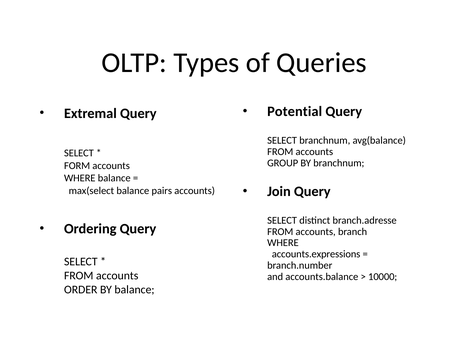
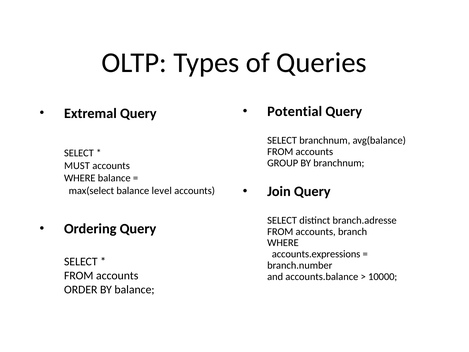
FORM: FORM -> MUST (77, 166)
pairs: pairs -> level (162, 191)
